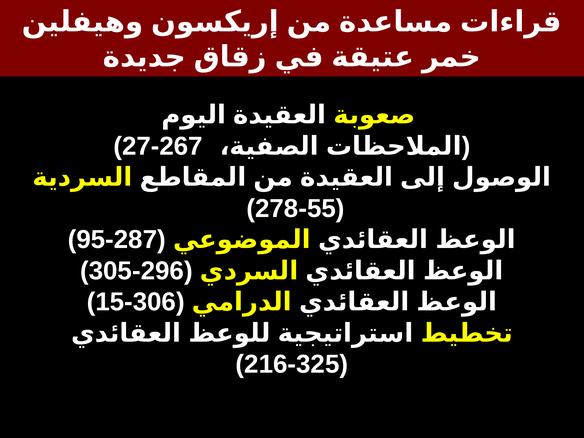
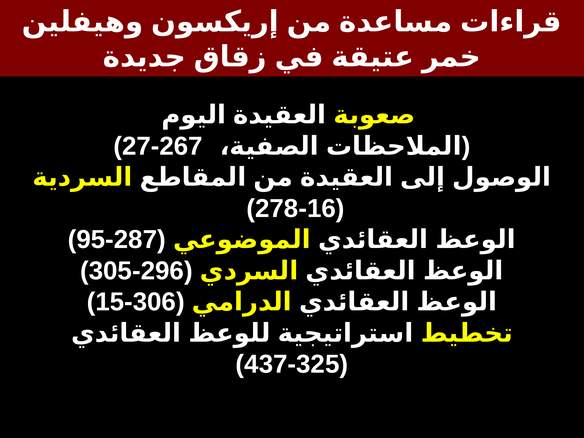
278-55: 278-55 -> 278-16 (296, 209)
216-325: 216-325 -> 437-325 (292, 364)
